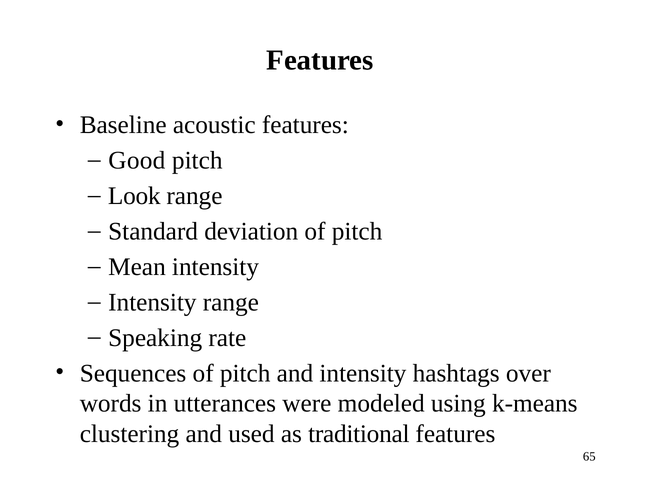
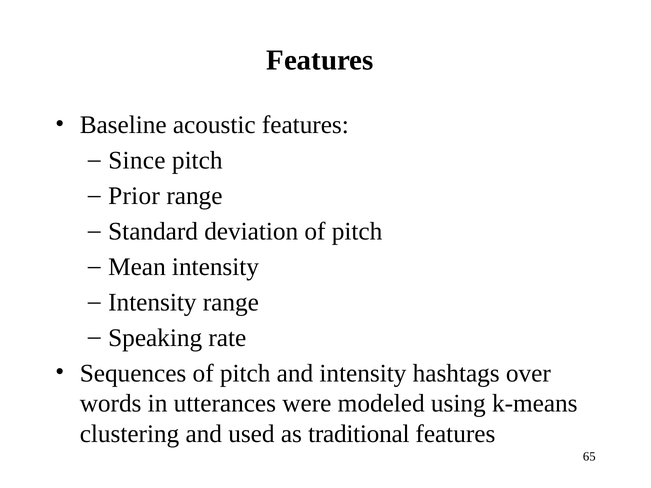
Good: Good -> Since (137, 161)
Look: Look -> Prior (134, 196)
